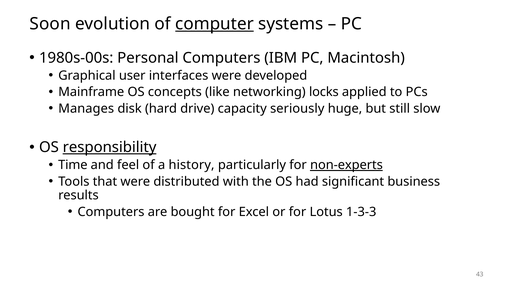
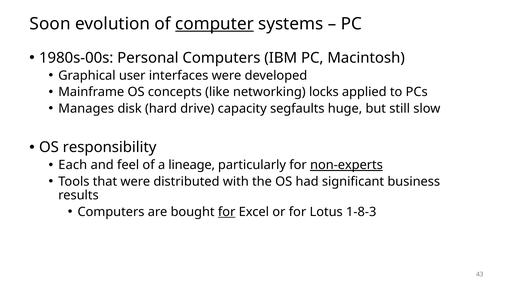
seriously: seriously -> segfaults (297, 109)
responsibility underline: present -> none (110, 148)
Time: Time -> Each (73, 165)
history: history -> lineage (192, 165)
for underline: none -> present (227, 212)
1-3-3: 1-3-3 -> 1-8-3 (361, 212)
